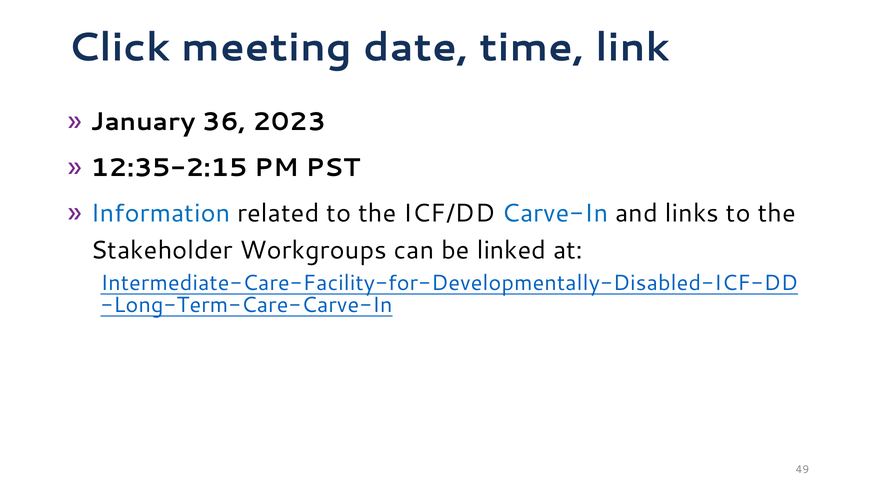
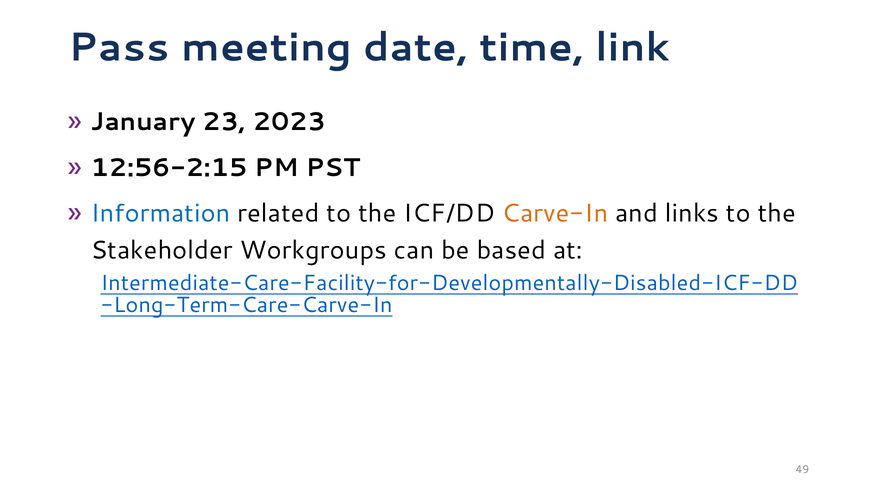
Click: Click -> Pass (119, 47)
36: 36 -> 23 (224, 122)
12:35-2:15: 12:35-2:15 -> 12:56-2:15 (169, 168)
Carve-In colour: blue -> orange (555, 213)
linked: linked -> based (511, 250)
